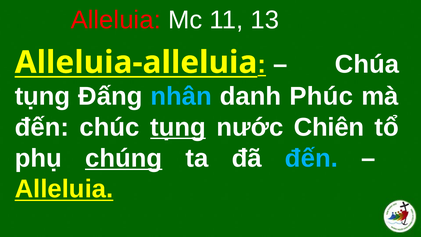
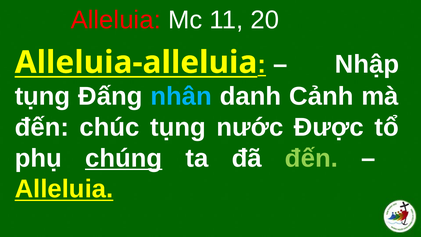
13: 13 -> 20 (265, 20)
Chúa: Chúa -> Nhập (367, 64)
Phúc: Phúc -> Cảnh (321, 96)
tụng underline: present -> none (178, 127)
Chiên: Chiên -> Được (329, 127)
đến colour: light blue -> light green (311, 158)
